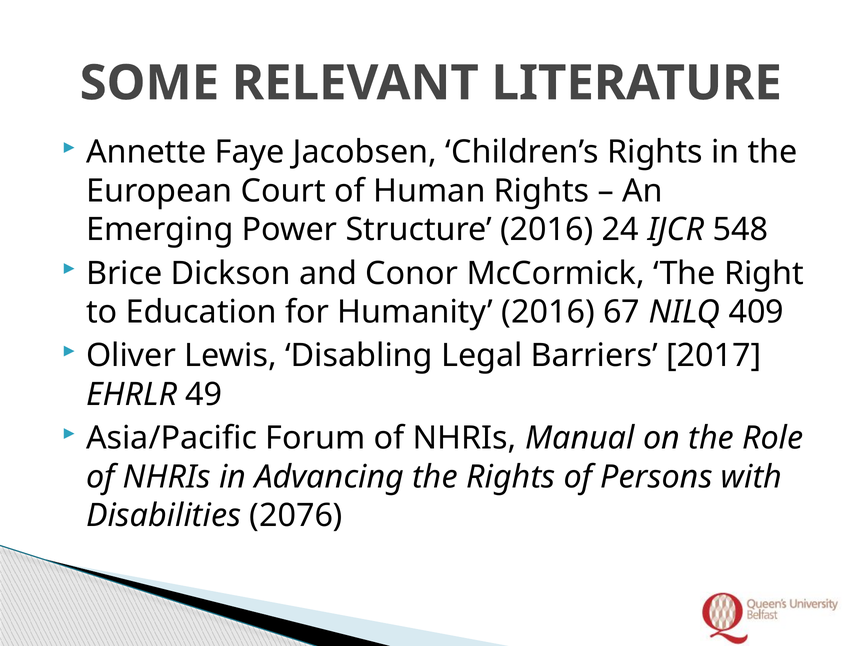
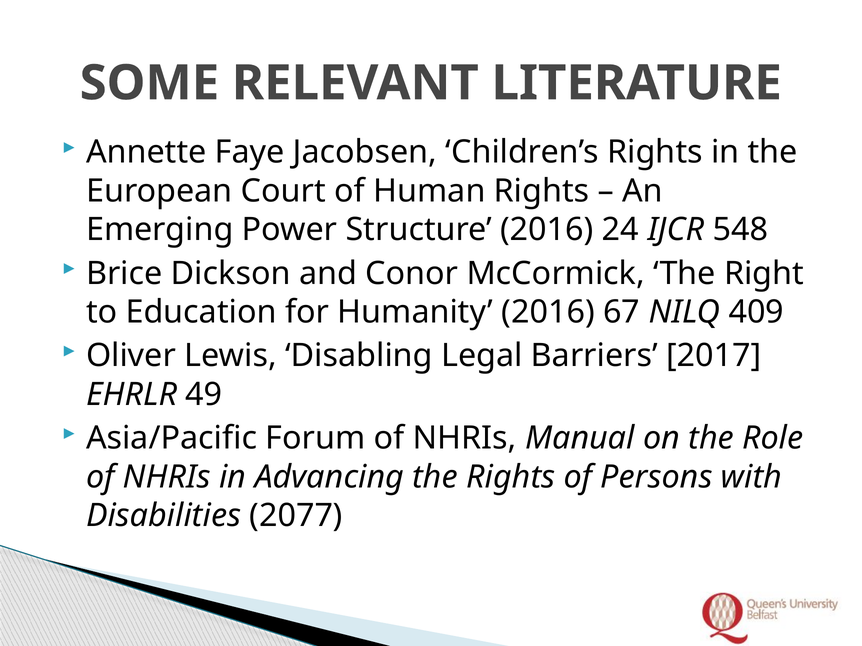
2076: 2076 -> 2077 (296, 516)
